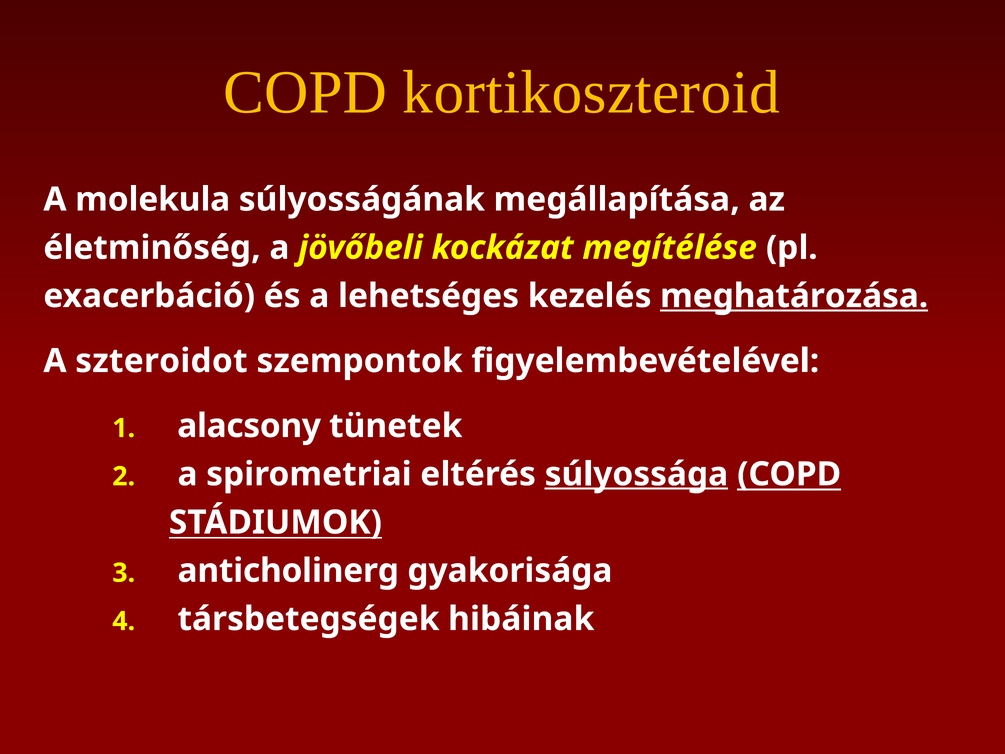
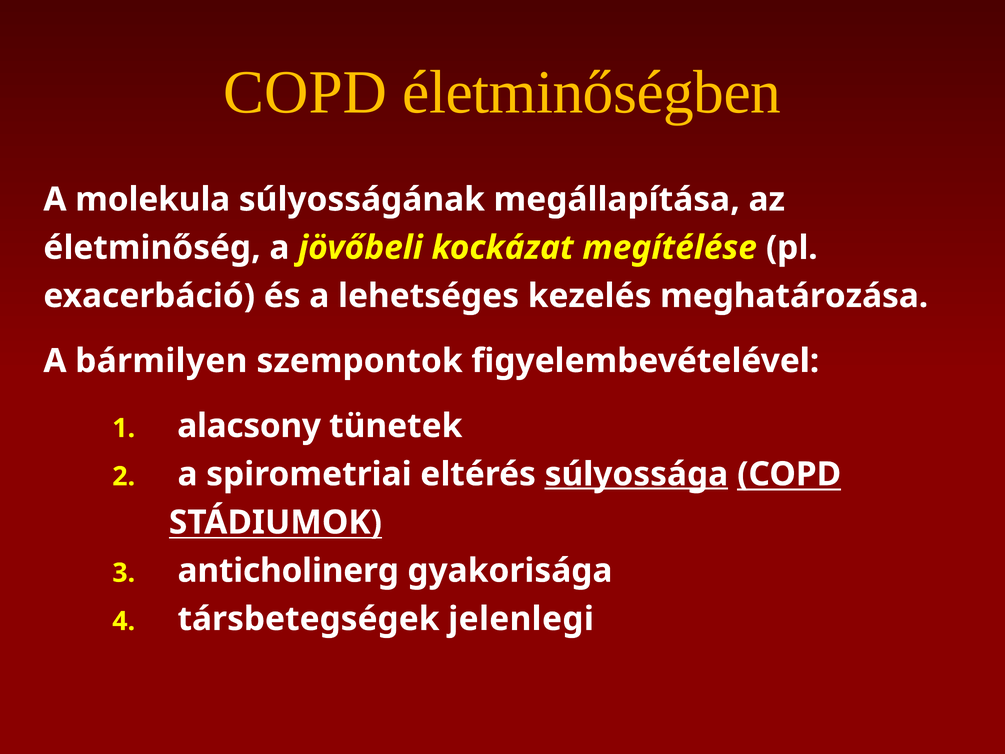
kortikoszteroid: kortikoszteroid -> életminőségben (592, 92)
meghatározása underline: present -> none (794, 296)
szteroidot: szteroidot -> bármilyen (161, 361)
hibáinak: hibáinak -> jelenlegi (521, 619)
